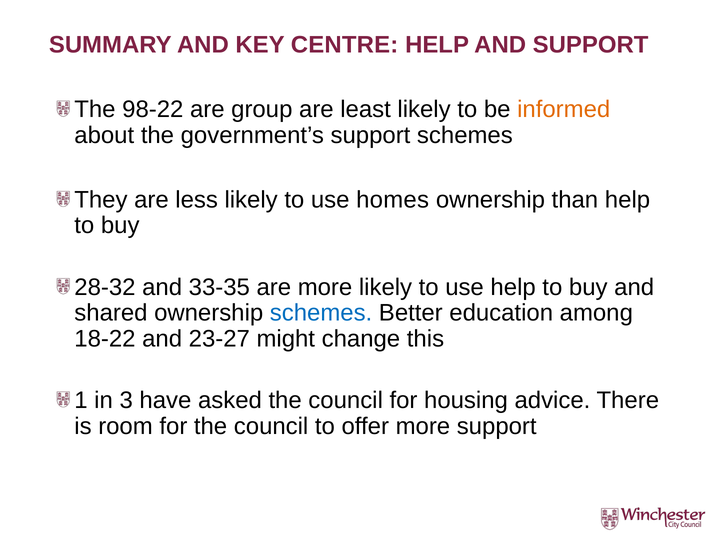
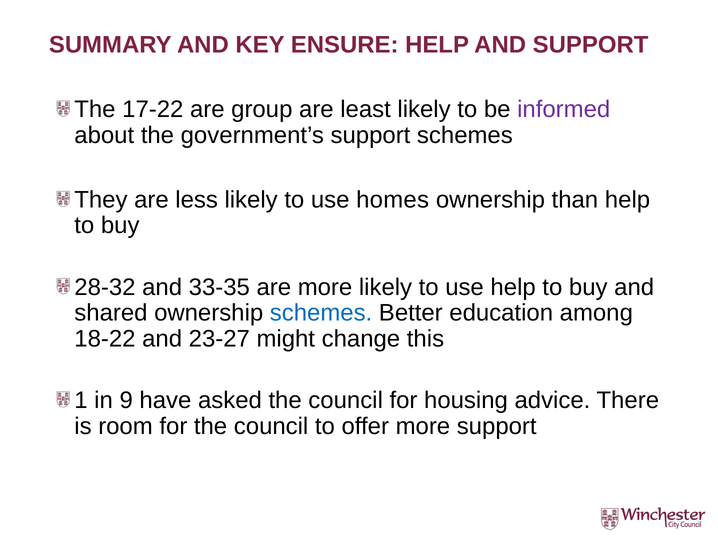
CENTRE: CENTRE -> ENSURE (345, 45)
98-22: 98-22 -> 17-22 (153, 110)
informed colour: orange -> purple (564, 110)
3: 3 -> 9 (126, 401)
